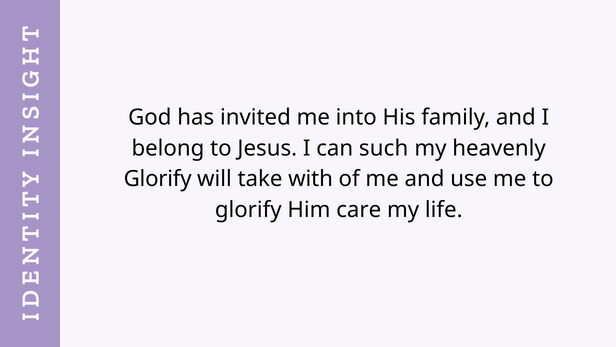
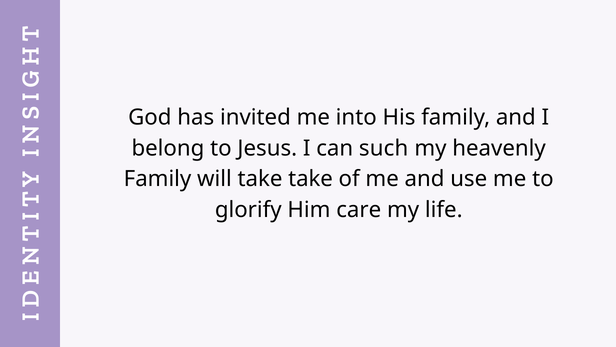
Glorify: Glorify -> Family (158, 179)
take with: with -> take (311, 179)
